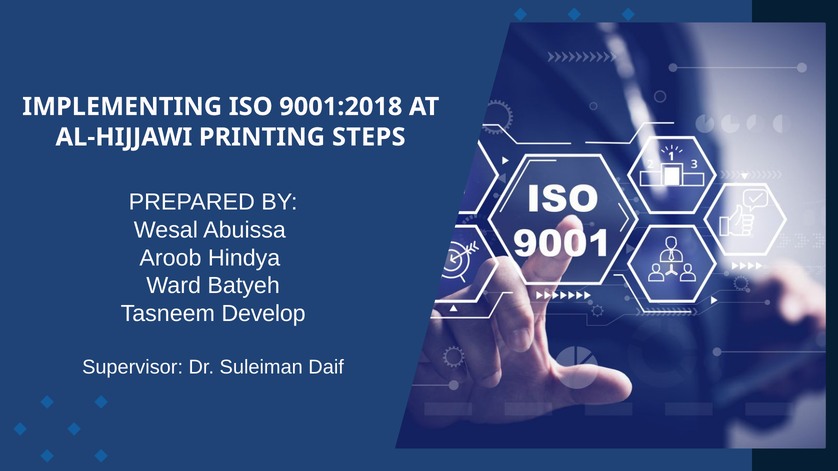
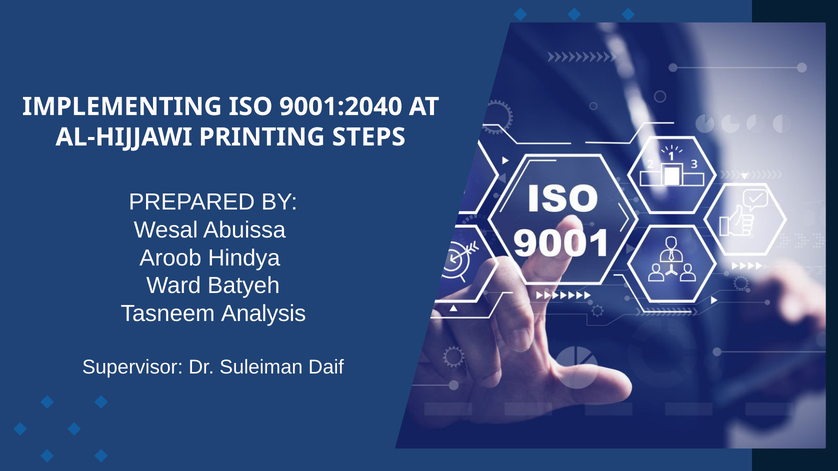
9001:2018: 9001:2018 -> 9001:2040 (341, 107)
Develop: Develop -> Analysis (264, 314)
